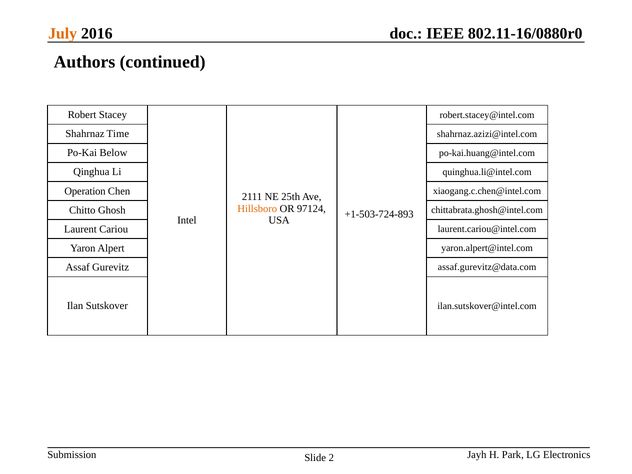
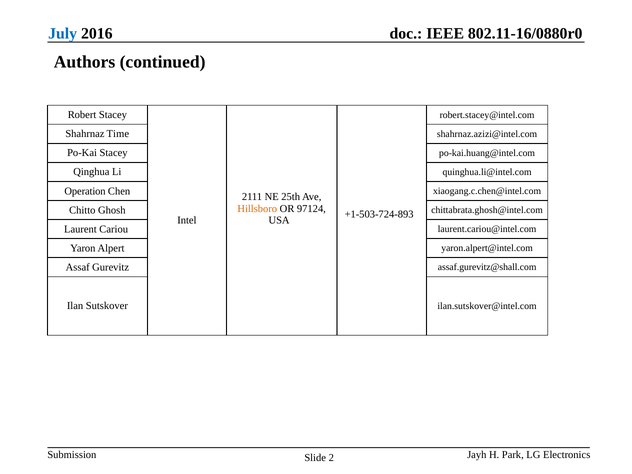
July colour: orange -> blue (63, 34)
Po-Kai Below: Below -> Stacey (114, 153)
assaf.gurevitz@data.com: assaf.gurevitz@data.com -> assaf.gurevitz@shall.com (487, 267)
